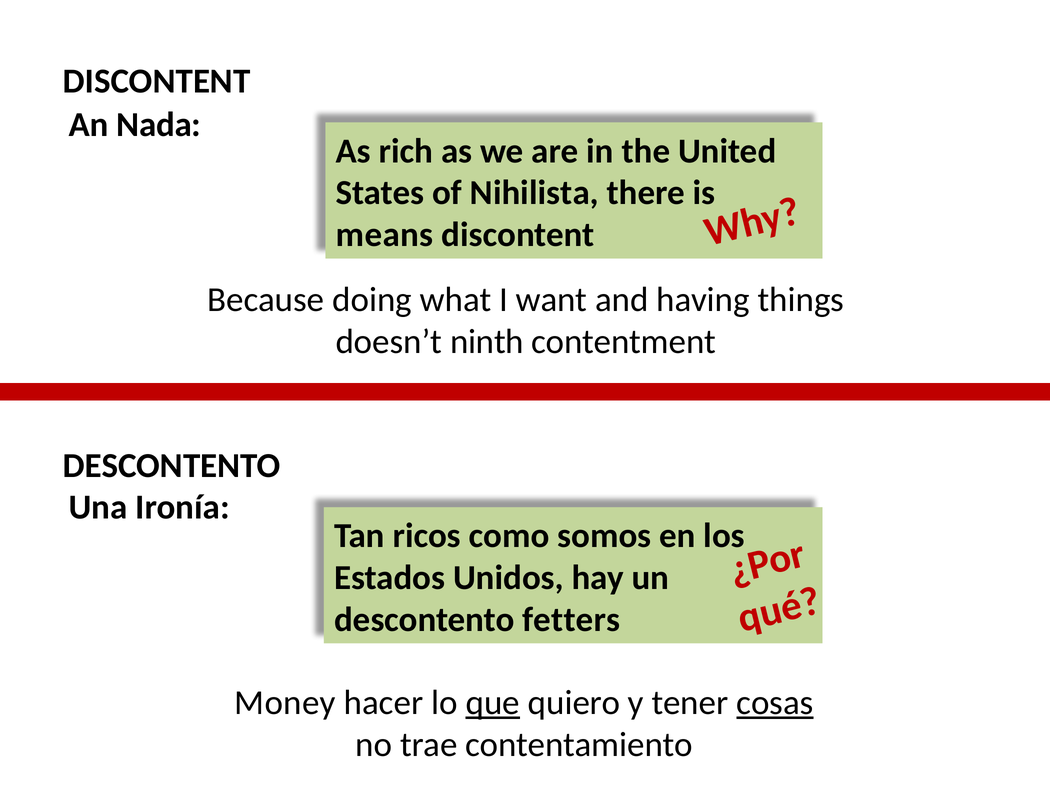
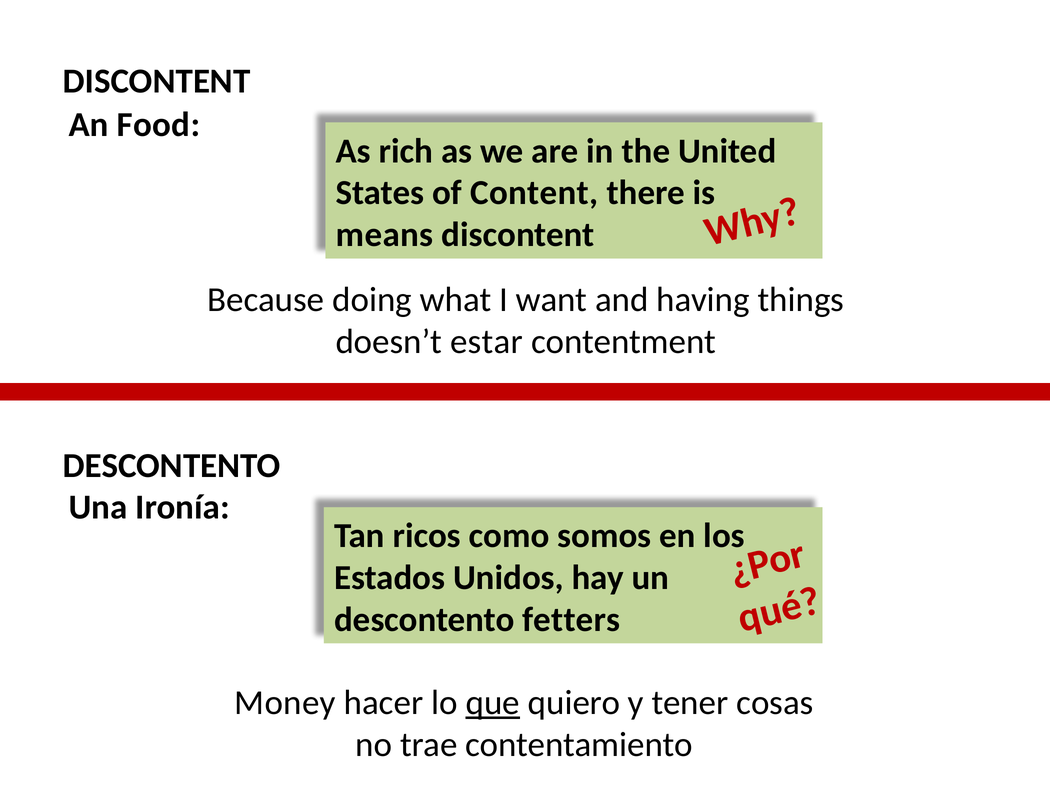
Nada: Nada -> Food (158, 125)
Nihilista: Nihilista -> Content (534, 193)
ninth: ninth -> estar (487, 342)
cosas underline: present -> none (775, 703)
